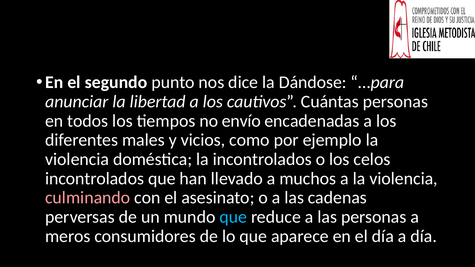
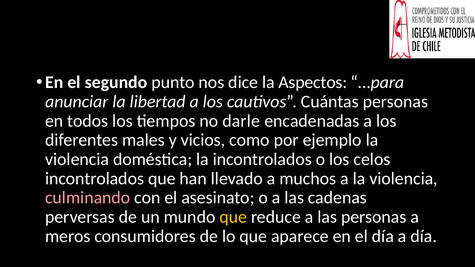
Dándose: Dándose -> Aspectos (313, 82)
envío: envío -> darle (241, 121)
que colour: light blue -> yellow (233, 217)
